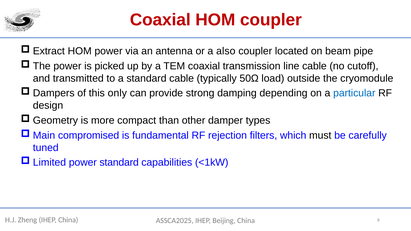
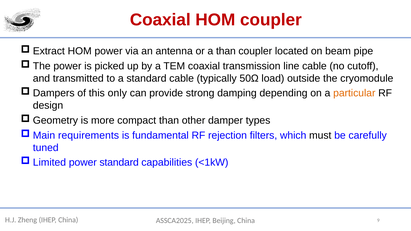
a also: also -> than (226, 51)
particular colour: blue -> orange (354, 93)
compromised: compromised -> requirements (89, 135)
